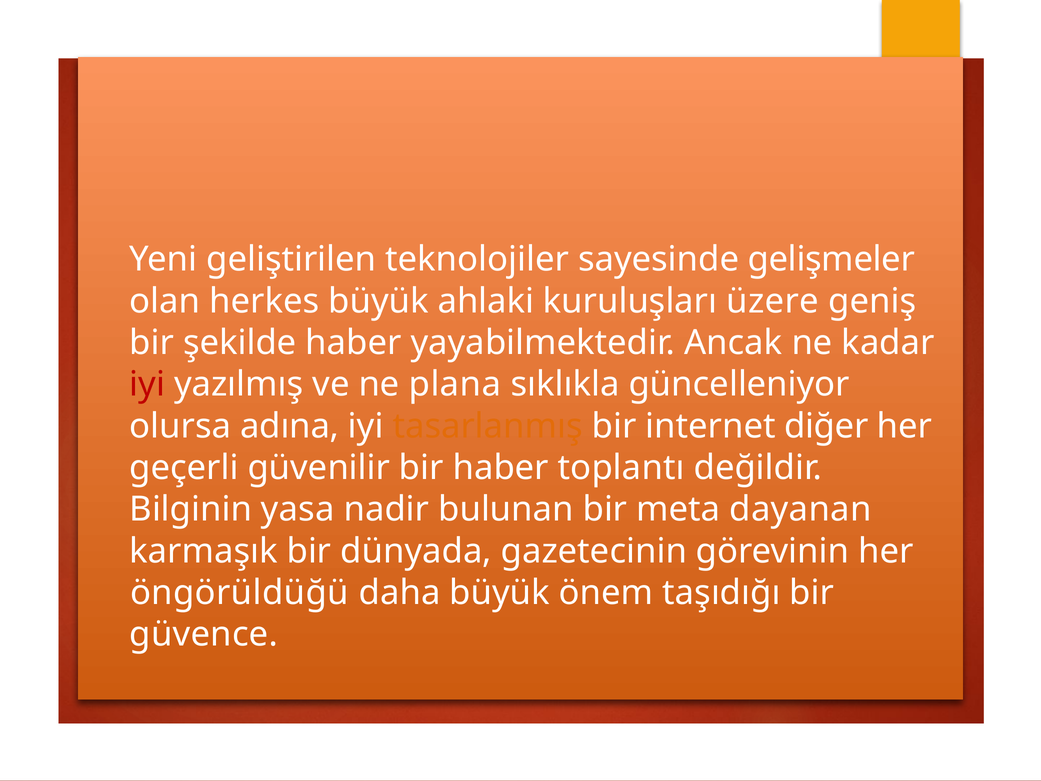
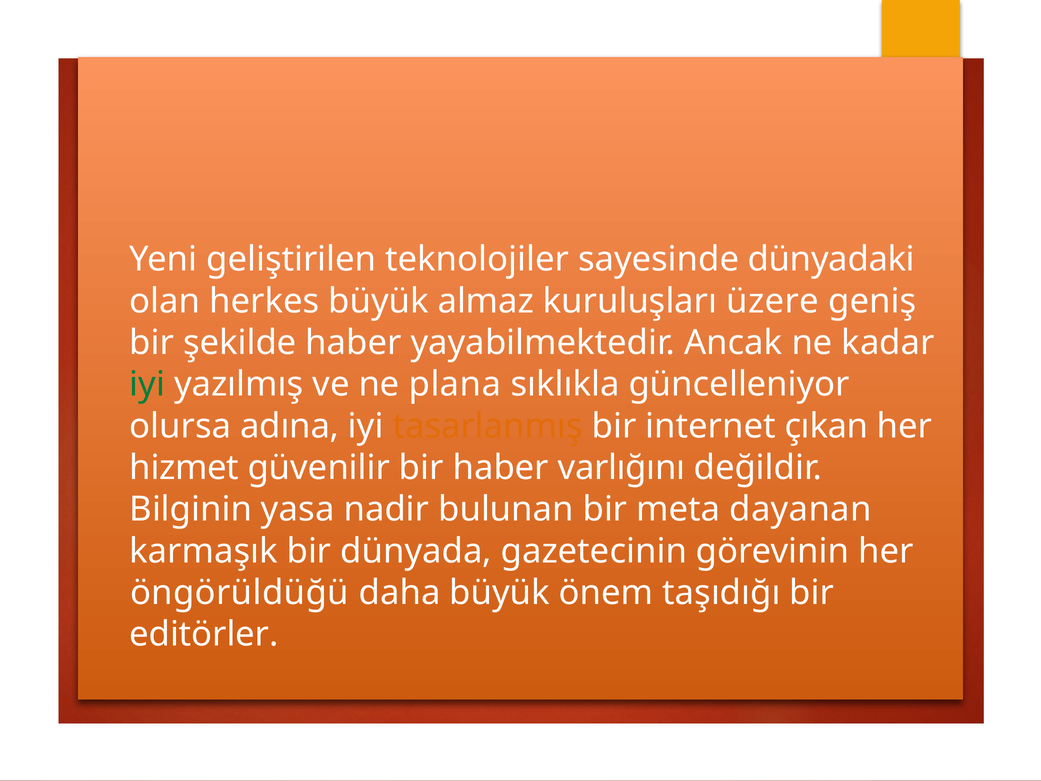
gelişmeler: gelişmeler -> dünyadaki (831, 259)
ahlaki: ahlaki -> almaz (486, 301)
iyi colour: red -> green (147, 384)
diğer: diğer -> çıkan (826, 426)
geçerli: geçerli -> hizmet (184, 468)
toplantı: toplantı -> varlığını (621, 468)
güvence: güvence -> editörler (204, 634)
